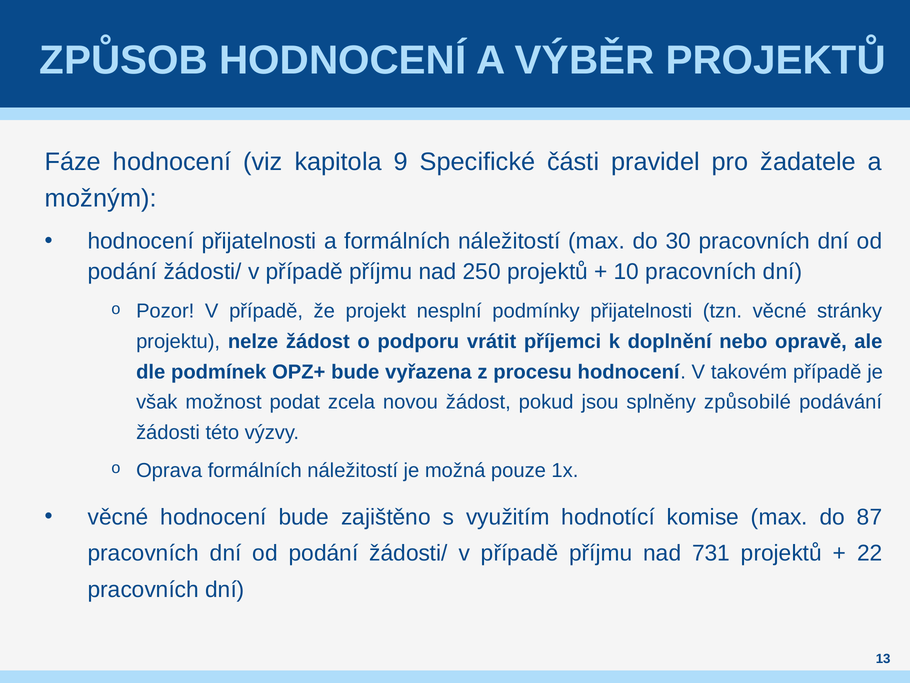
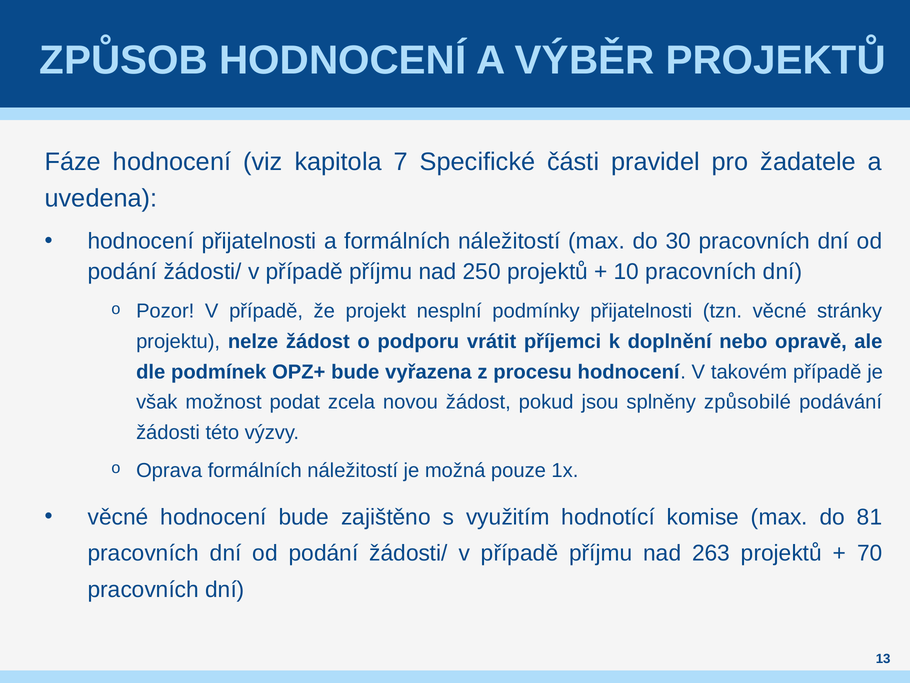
9: 9 -> 7 (401, 162)
možným: možným -> uvedena (101, 198)
87: 87 -> 81 (870, 517)
731: 731 -> 263 (711, 553)
22: 22 -> 70 (870, 553)
